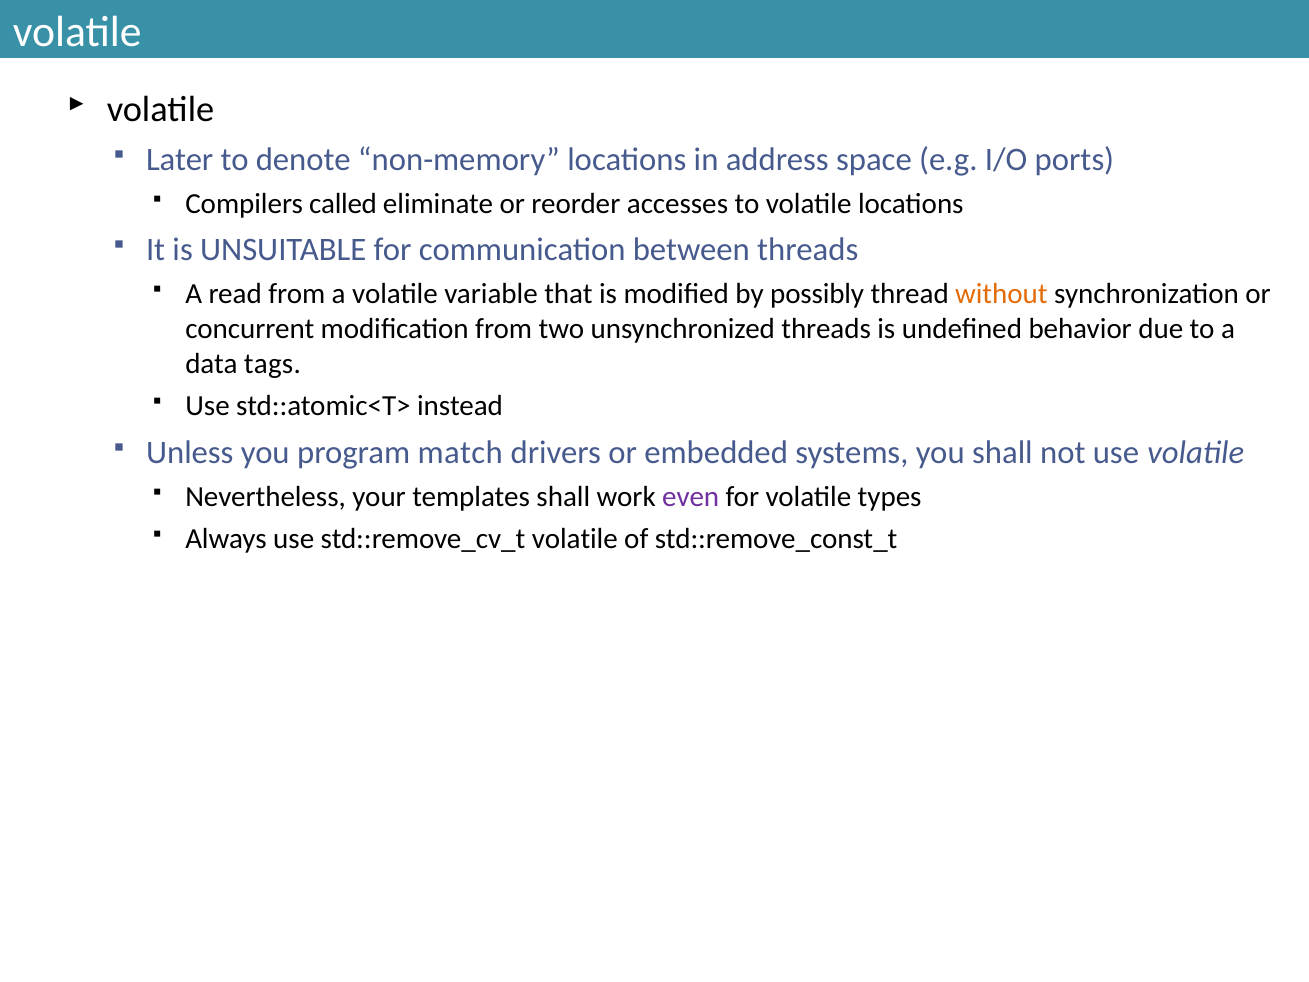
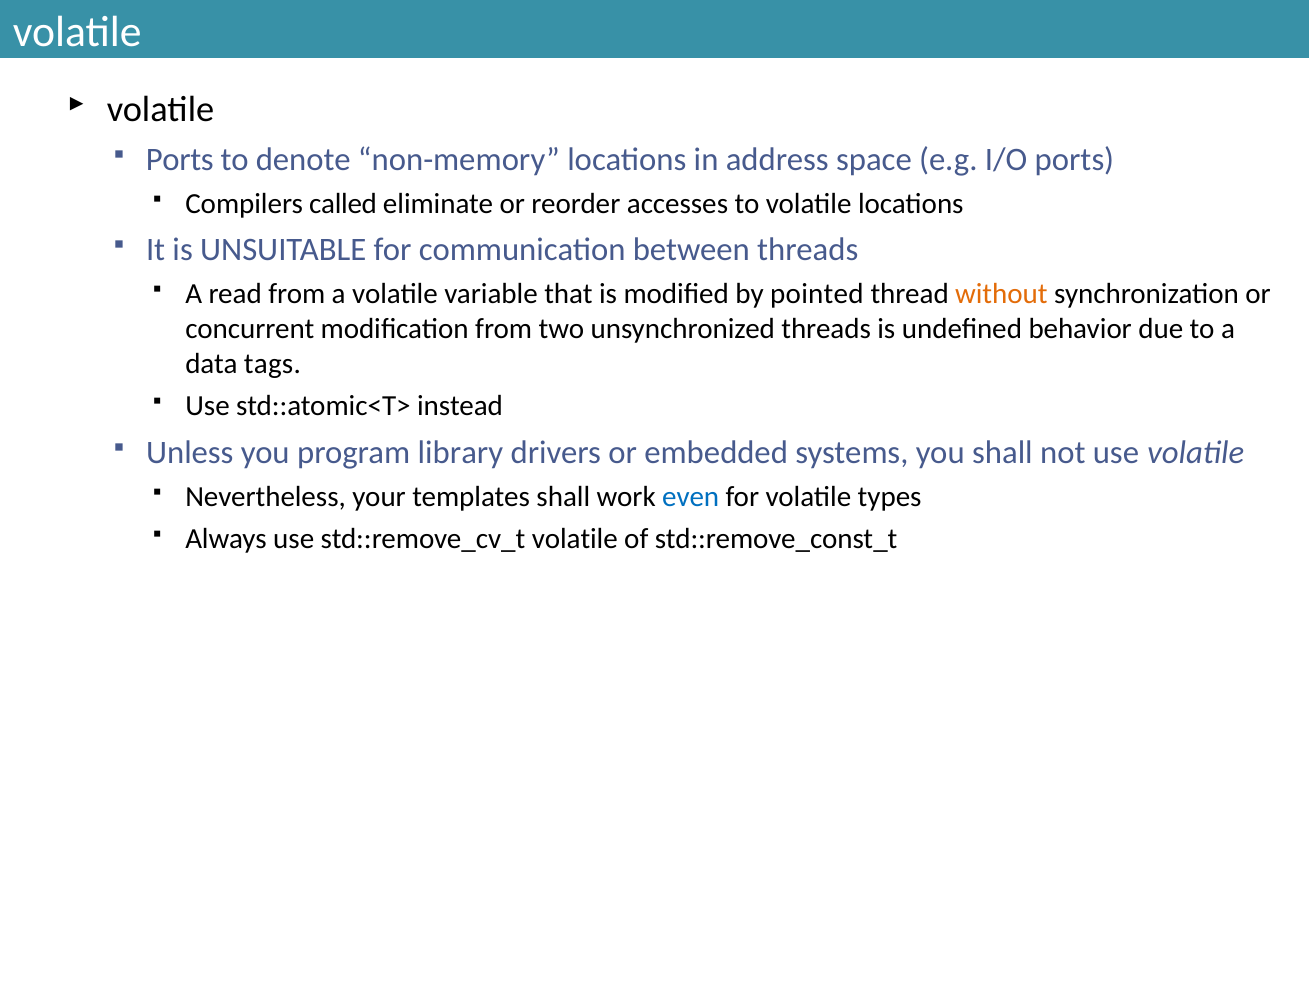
Later: Later -> Ports (180, 160)
possibly: possibly -> pointed (817, 294)
match: match -> library (460, 452)
even colour: purple -> blue (691, 496)
